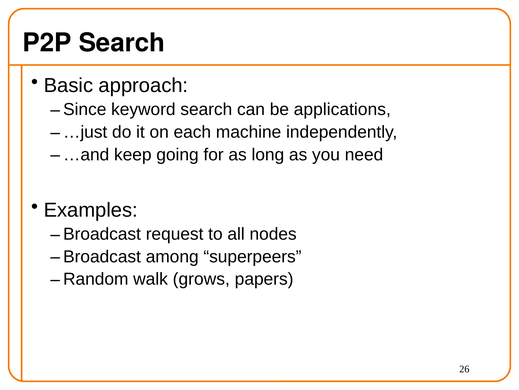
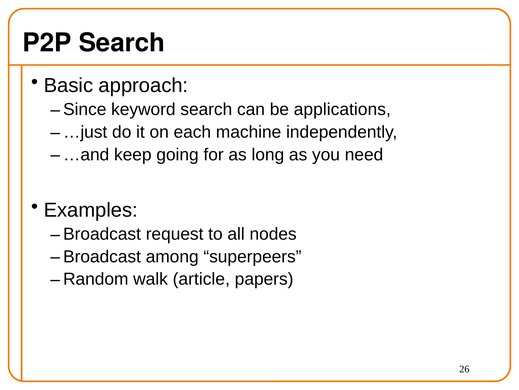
grows: grows -> article (201, 279)
